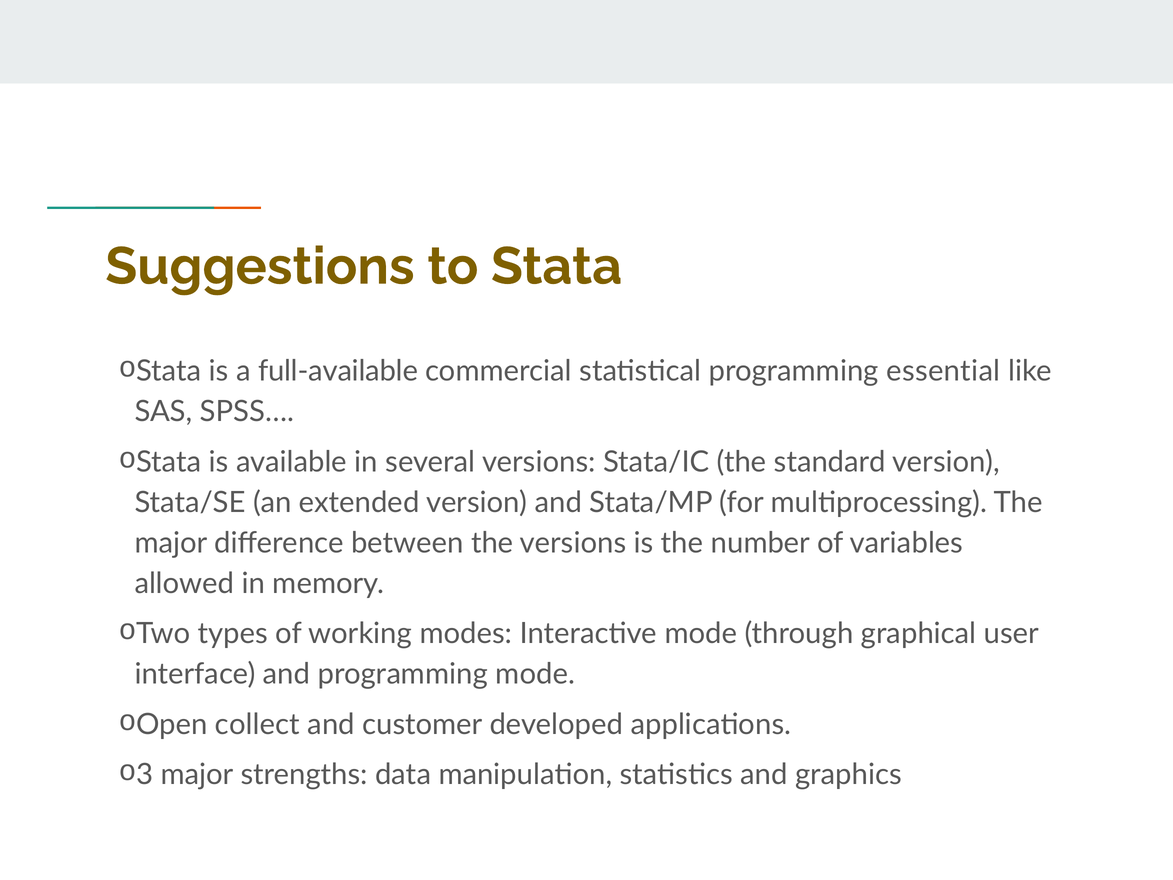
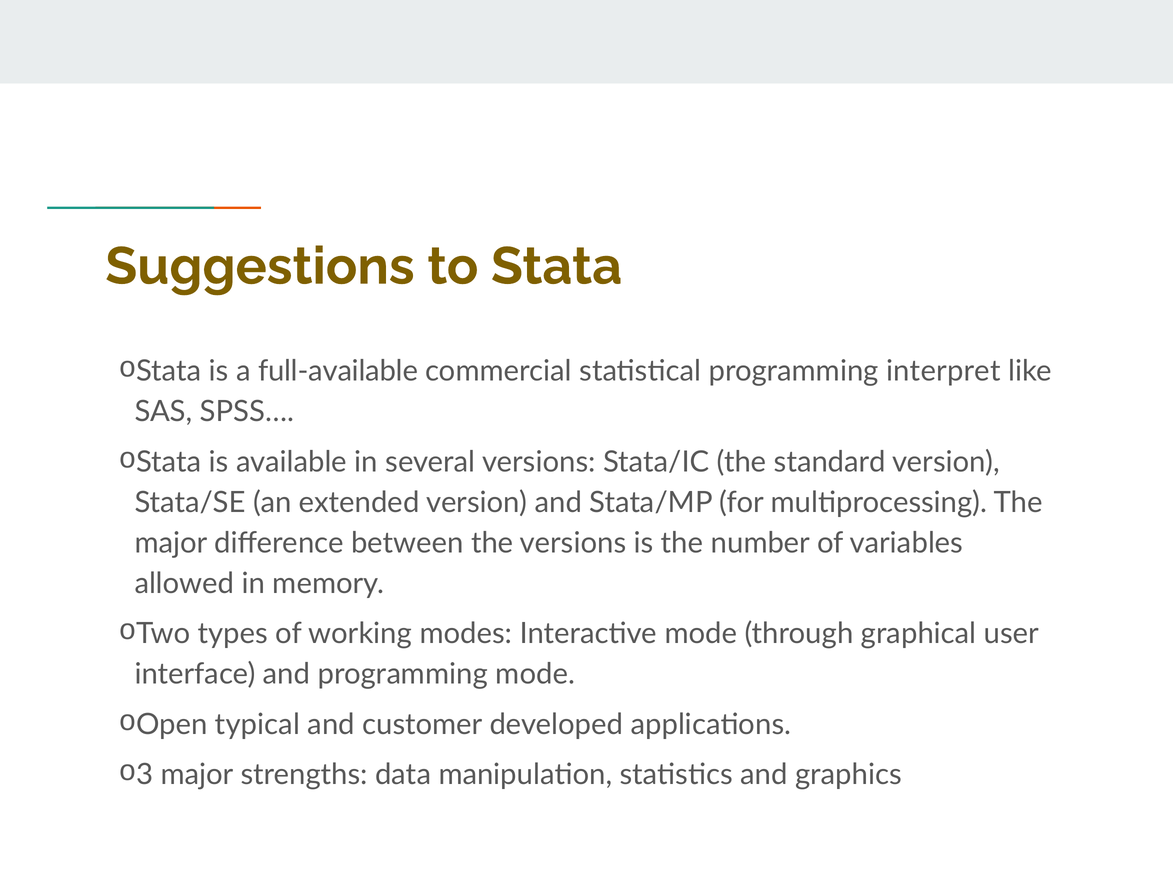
essential: essential -> interpret (943, 371)
collect: collect -> typical (257, 724)
